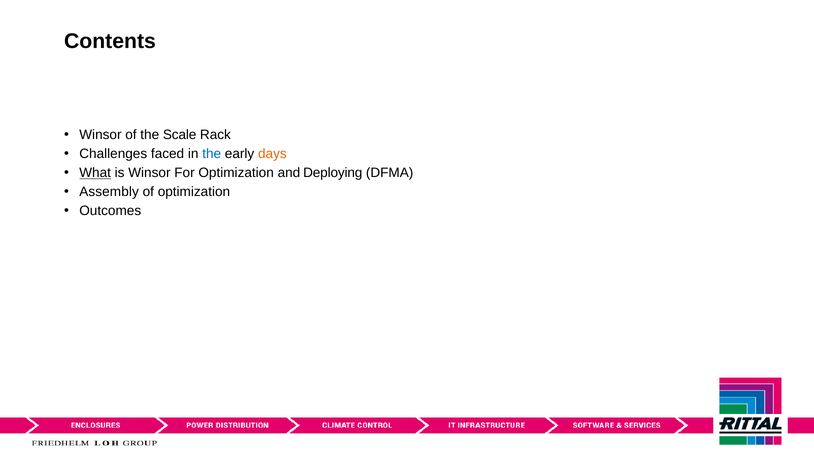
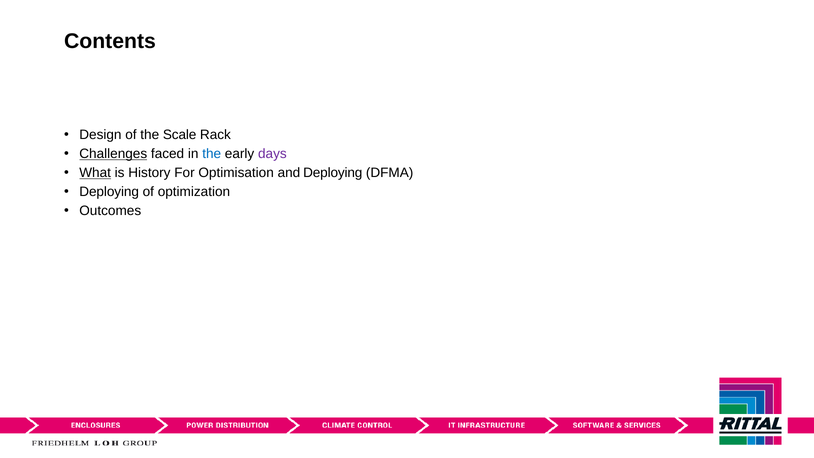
Winsor: Winsor -> Design (100, 135)
Challenges underline: none -> present (113, 154)
days colour: orange -> purple (272, 154)
is Winsor: Winsor -> History (149, 173)
For Optimization: Optimization -> Optimisation (236, 173)
Assembly: Assembly -> Deploying (109, 192)
